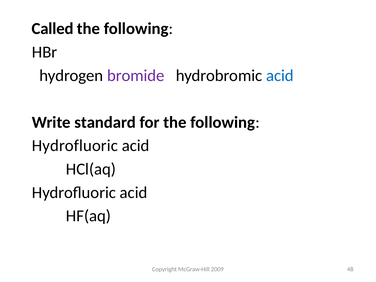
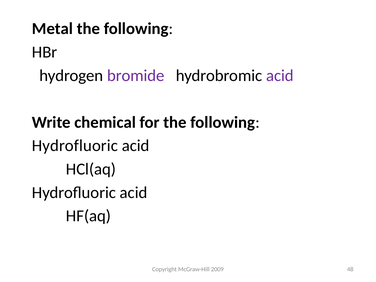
Called: Called -> Metal (52, 29)
acid colour: blue -> purple (280, 76)
standard: standard -> chemical (105, 122)
